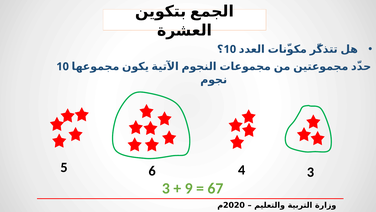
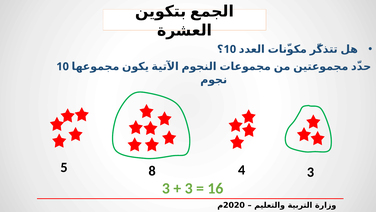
6: 6 -> 8 (152, 170)
9: 9 -> 3 (189, 188)
67: 67 -> 16 (215, 188)
